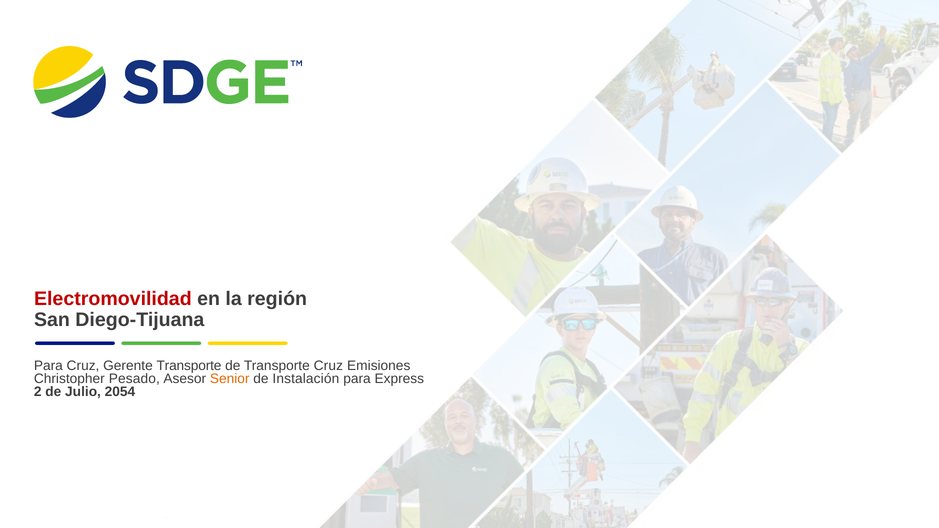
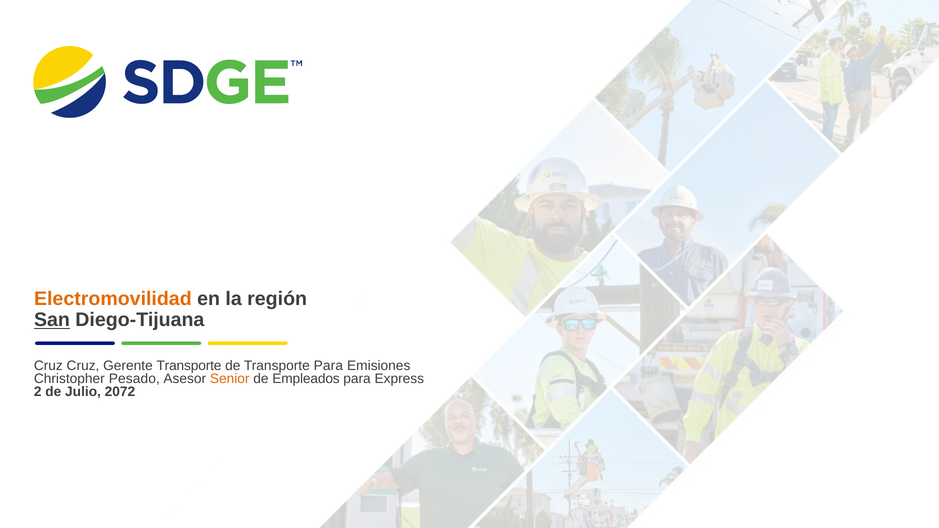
Electromovilidad colour: red -> orange (113, 299)
San underline: none -> present (52, 320)
Para: Para -> Cruz (48, 366)
Transporte Cruz: Cruz -> Para (328, 366)
Instalación: Instalación -> Empleados (306, 379)
2054: 2054 -> 2072 (120, 392)
